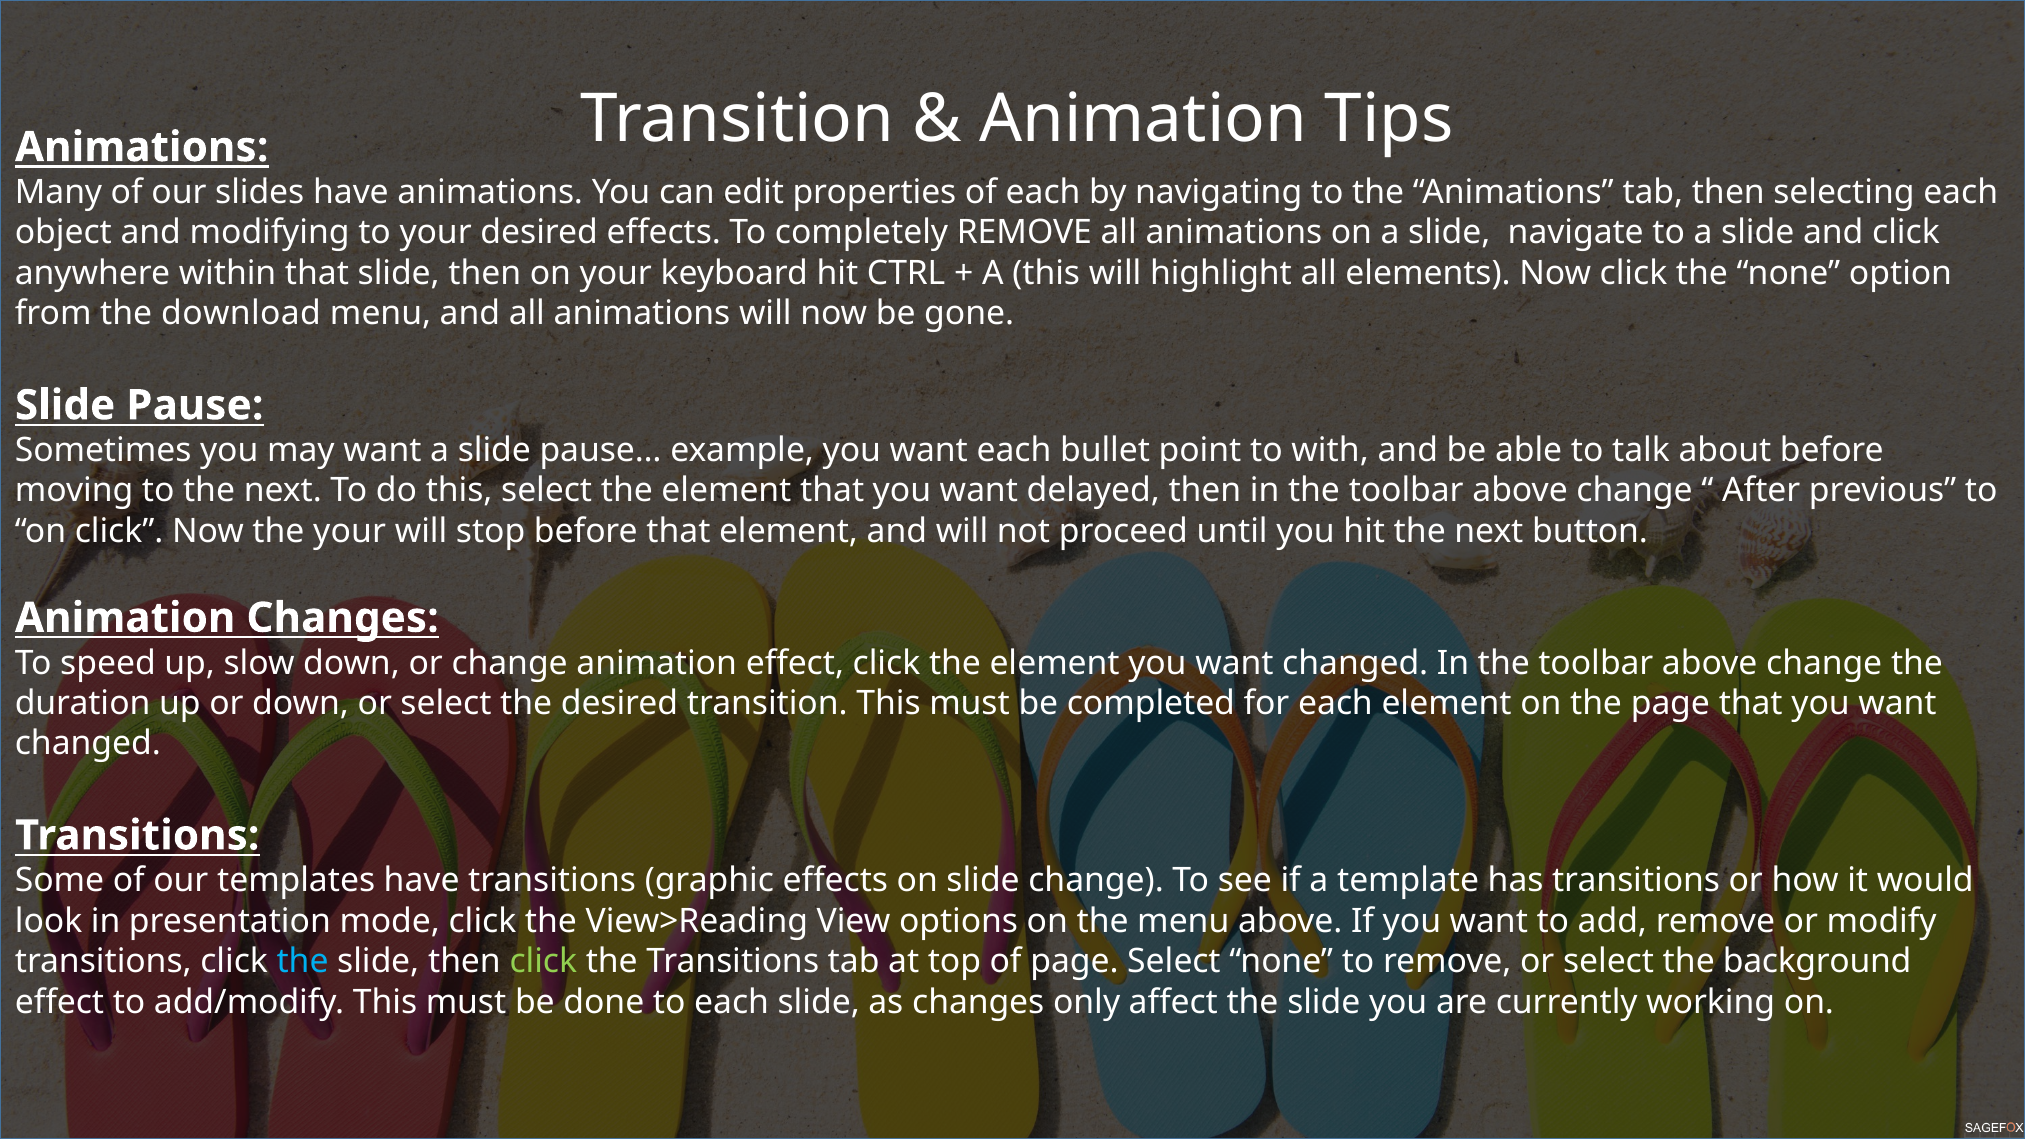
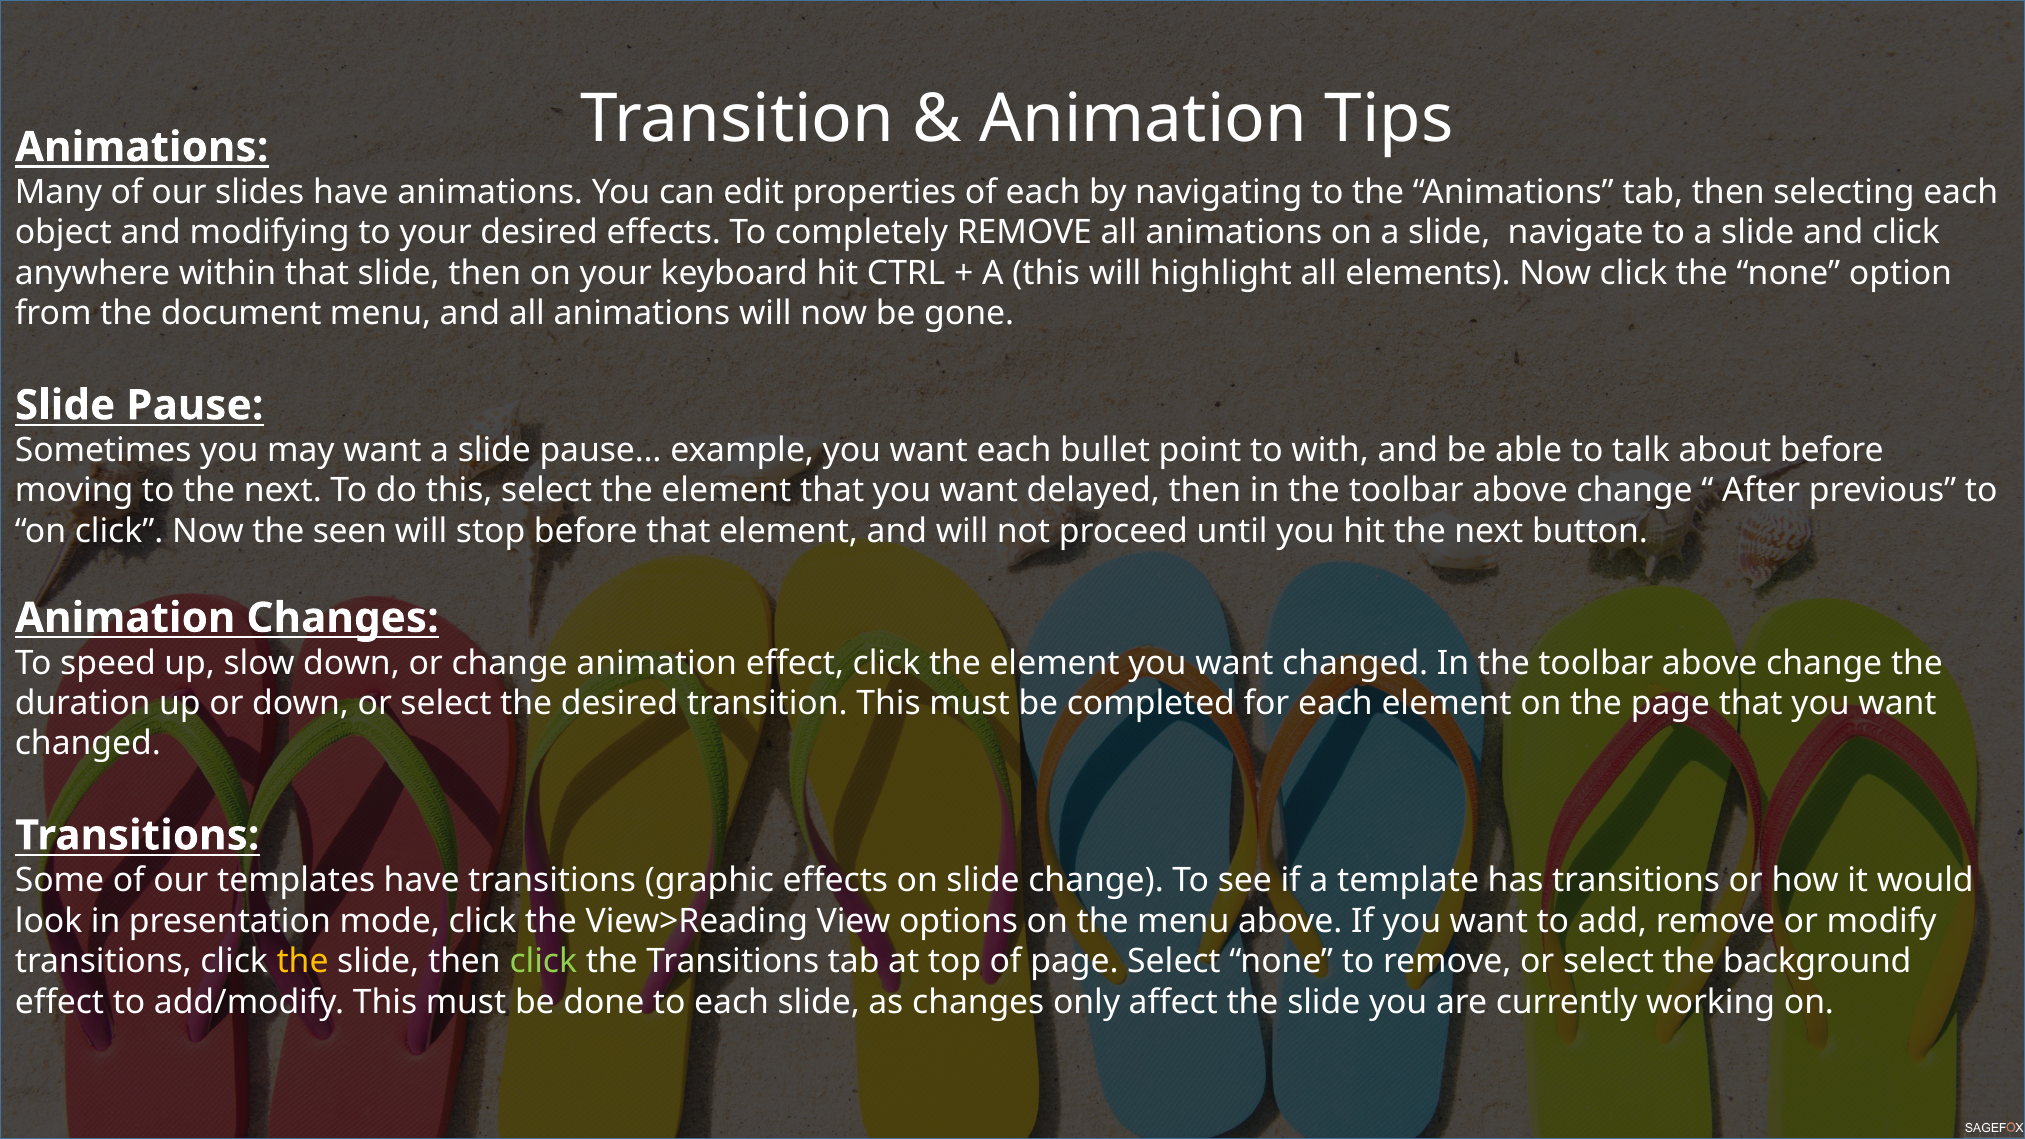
download: download -> document (241, 314)
the your: your -> seen (350, 531)
the colour: light blue -> yellow (303, 962)
